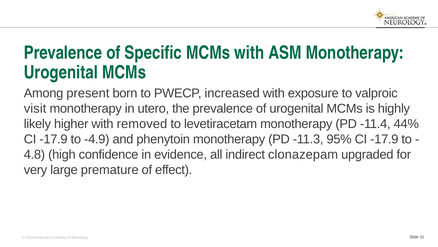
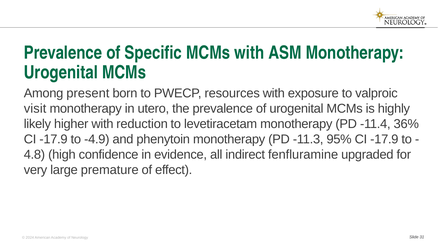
increased: increased -> resources (232, 93)
removed: removed -> reduction (142, 124)
44%: 44% -> 36% (406, 124)
clonazepam: clonazepam -> fenfluramine (303, 154)
